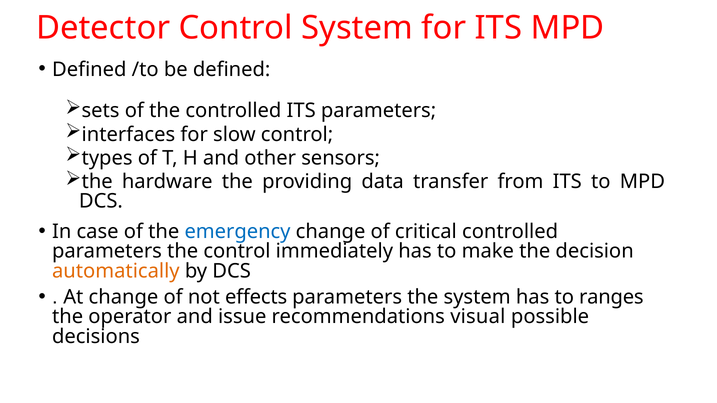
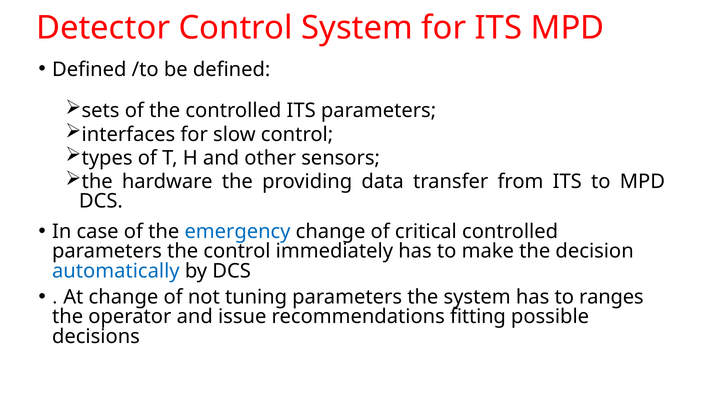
automatically colour: orange -> blue (116, 271)
effects: effects -> tuning (256, 297)
visual: visual -> fitting (478, 317)
